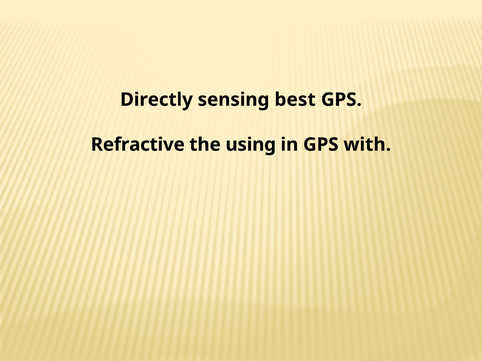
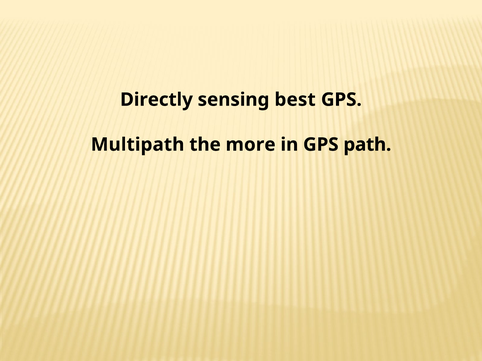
Refractive: Refractive -> Multipath (138, 145)
using: using -> more (251, 145)
with: with -> path (367, 145)
